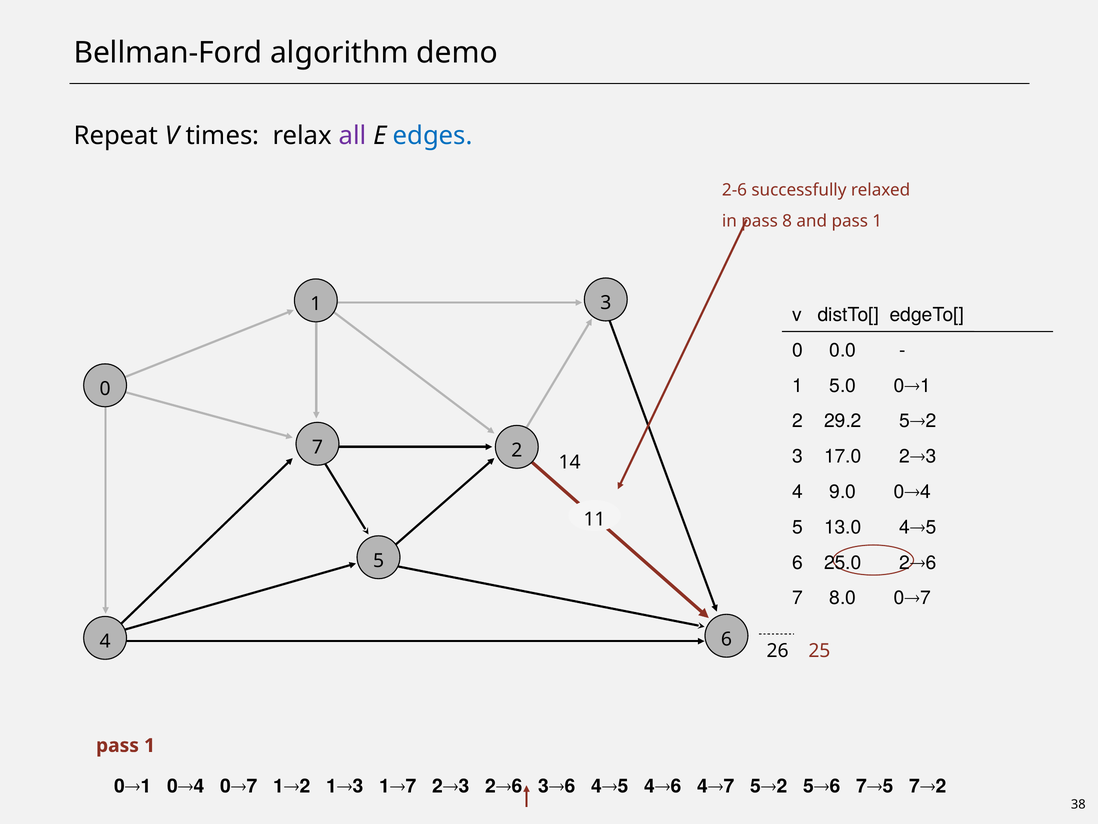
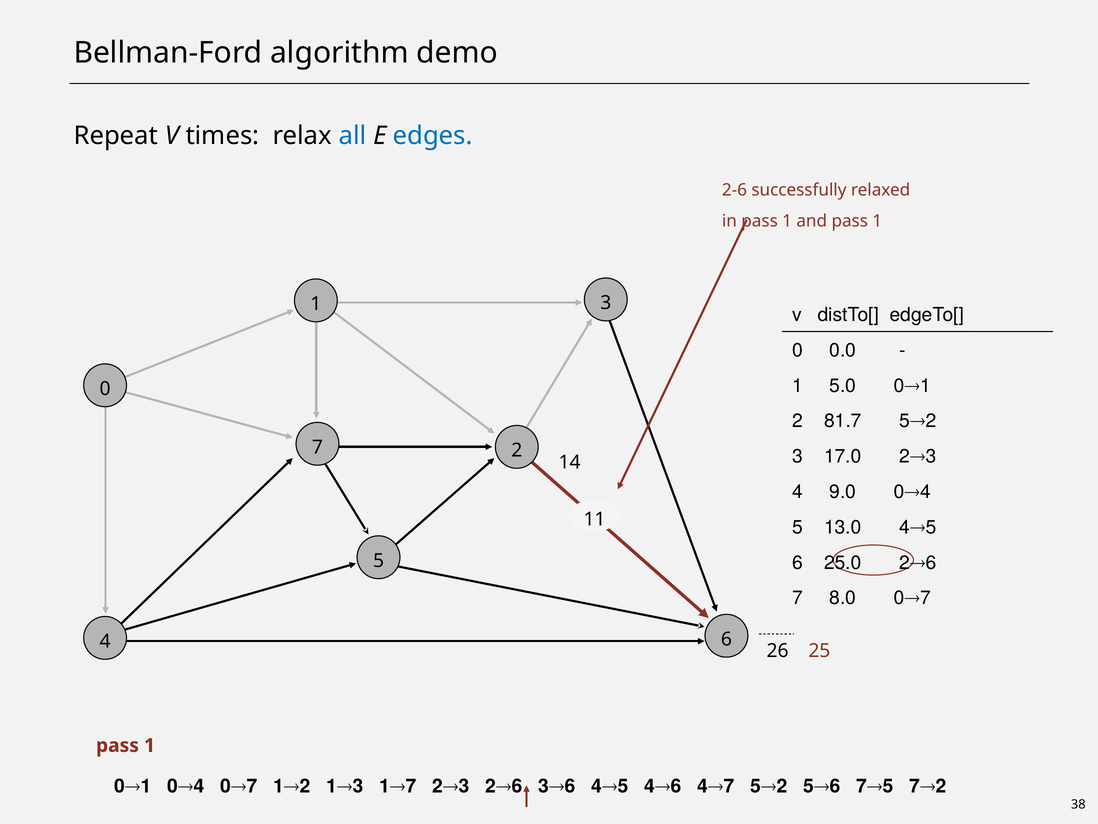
all colour: purple -> blue (353, 135)
in pass 8: 8 -> 1 (787, 221)
29.2: 29.2 -> 81.7 (843, 421)
